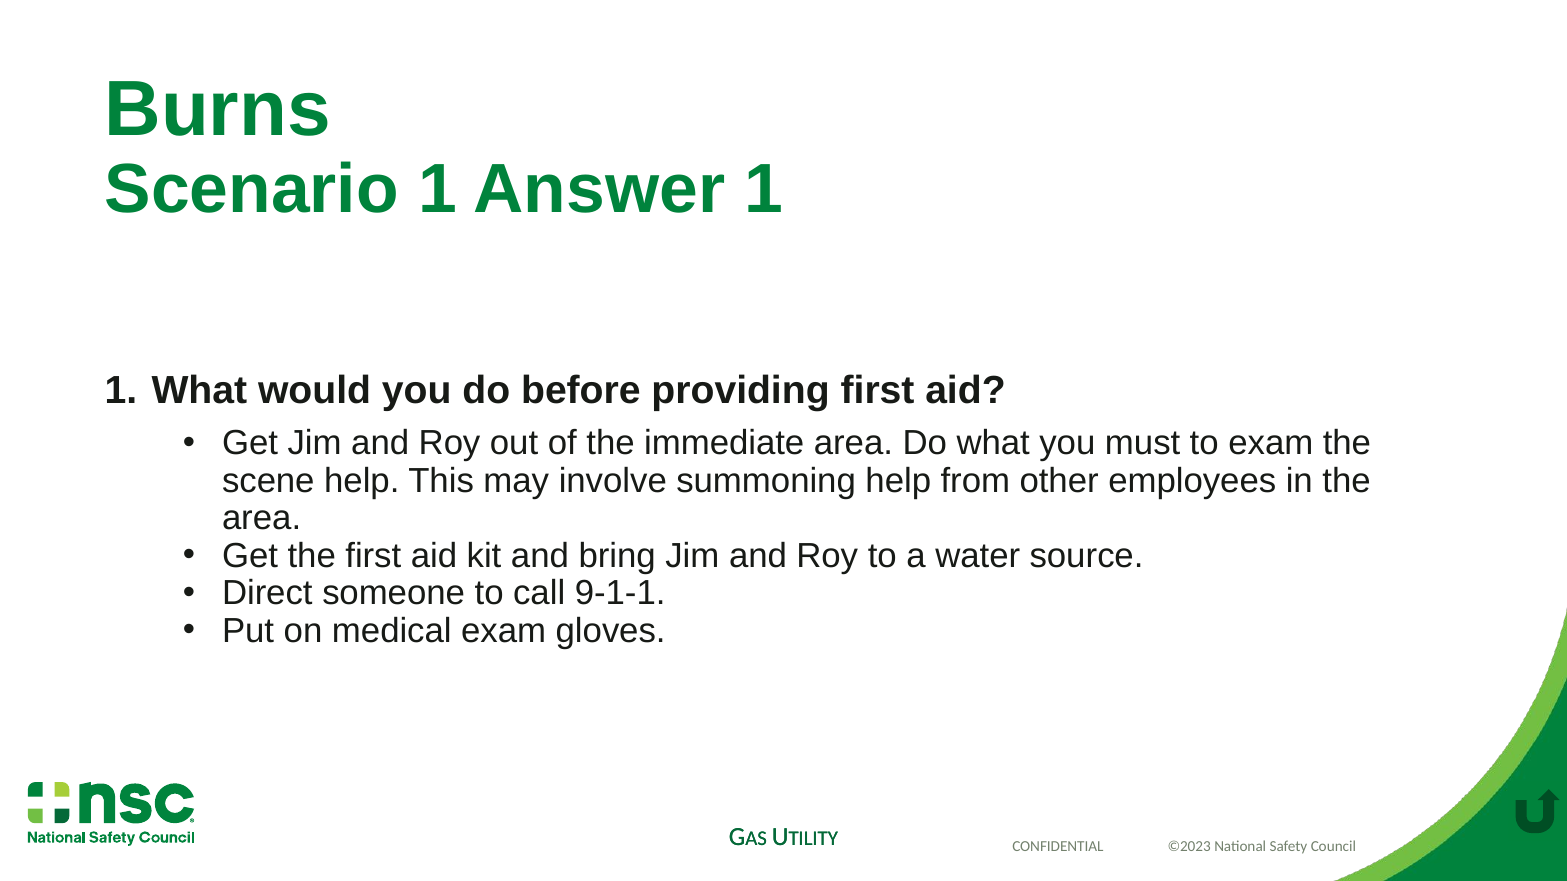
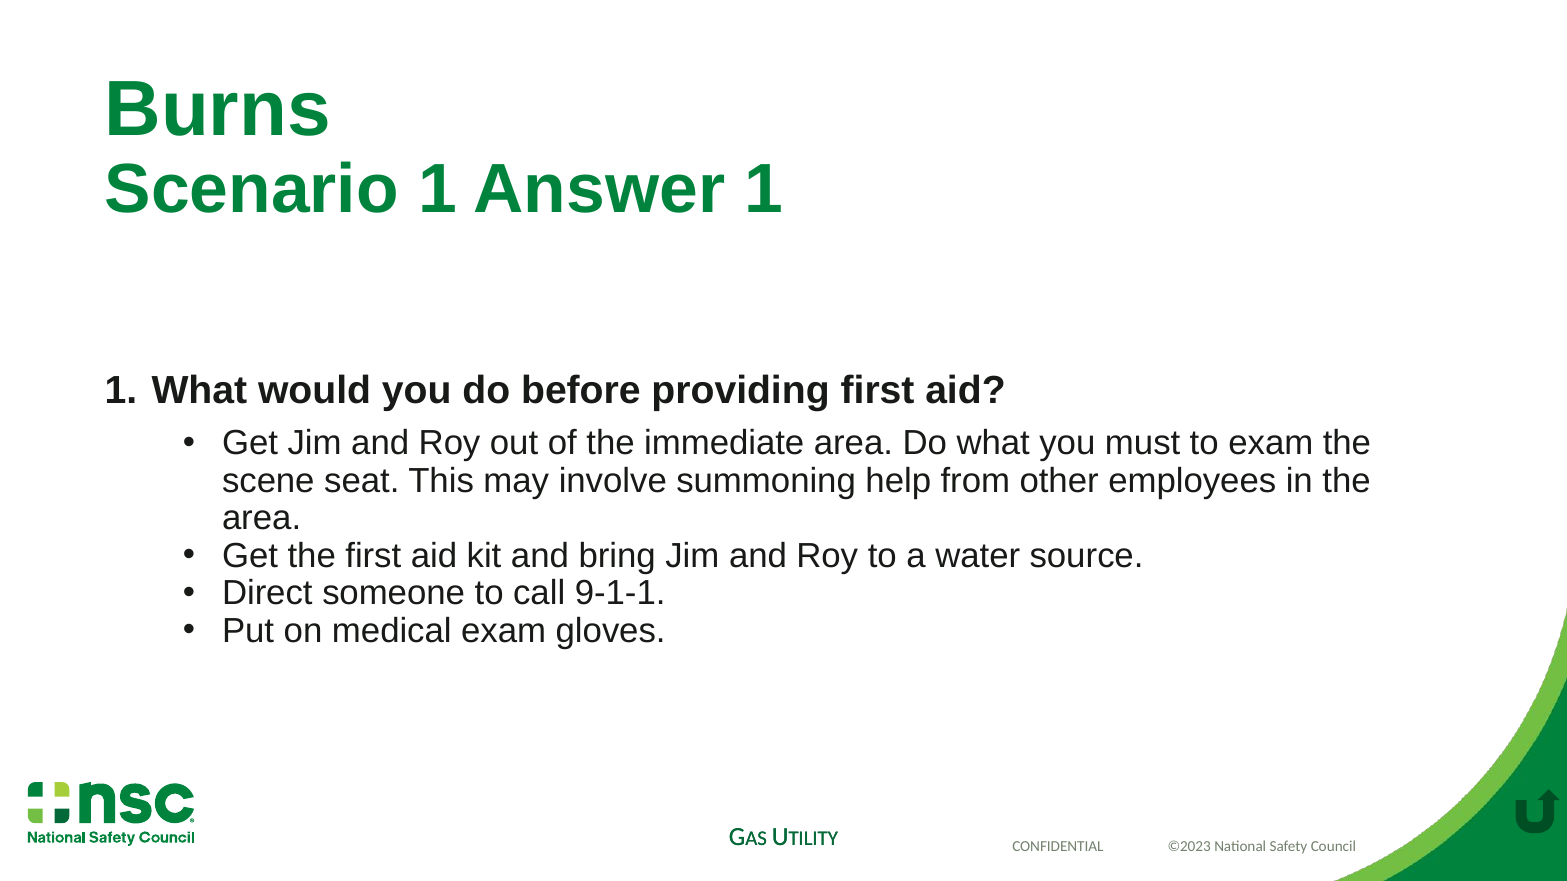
scene help: help -> seat (362, 481)
